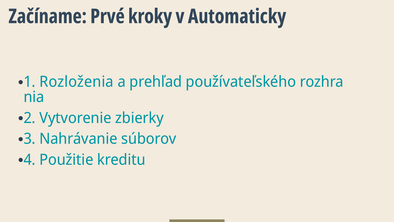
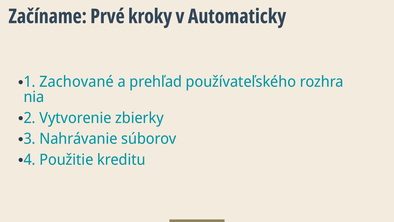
Rozloženia: Rozloženia -> Zachované (77, 82)
